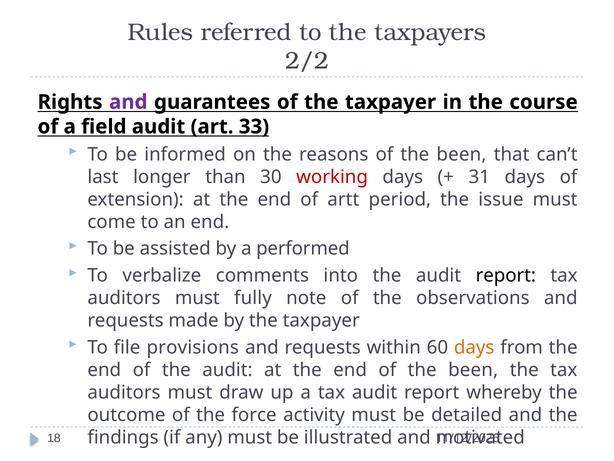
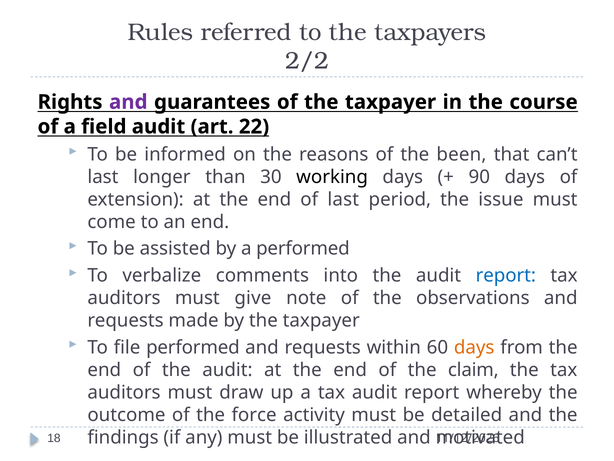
33: 33 -> 22 (254, 127)
working colour: red -> black (332, 177)
31: 31 -> 90 (479, 177)
of artt: artt -> last (343, 199)
report colour: black -> blue (506, 275)
fully: fully -> give (253, 298)
file provisions: provisions -> performed (193, 347)
end of the been: been -> claim (473, 369)
